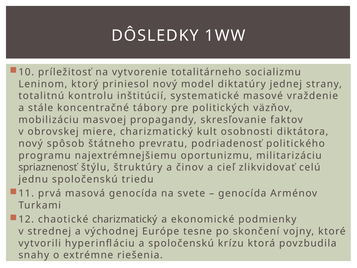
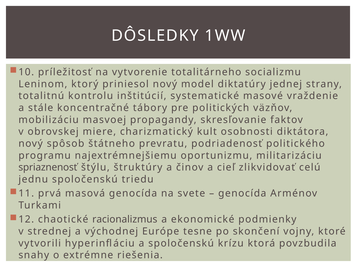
chaotické charizmatický: charizmatický -> racionalizmus (125, 219)
